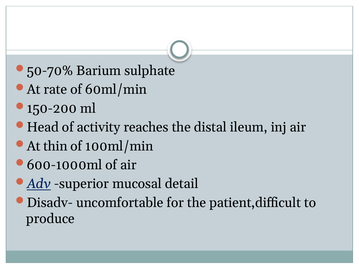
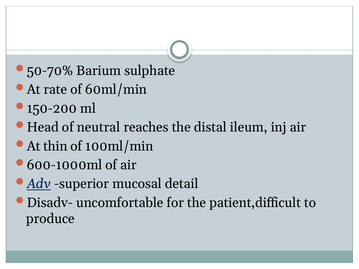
activity: activity -> neutral (99, 127)
